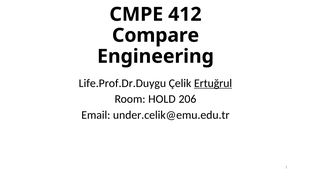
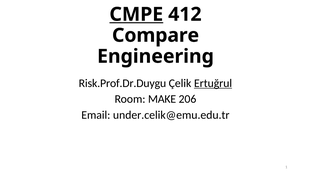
CMPE underline: none -> present (136, 14)
Life.Prof.Dr.Duygu: Life.Prof.Dr.Duygu -> Risk.Prof.Dr.Duygu (122, 83)
HOLD: HOLD -> MAKE (162, 99)
